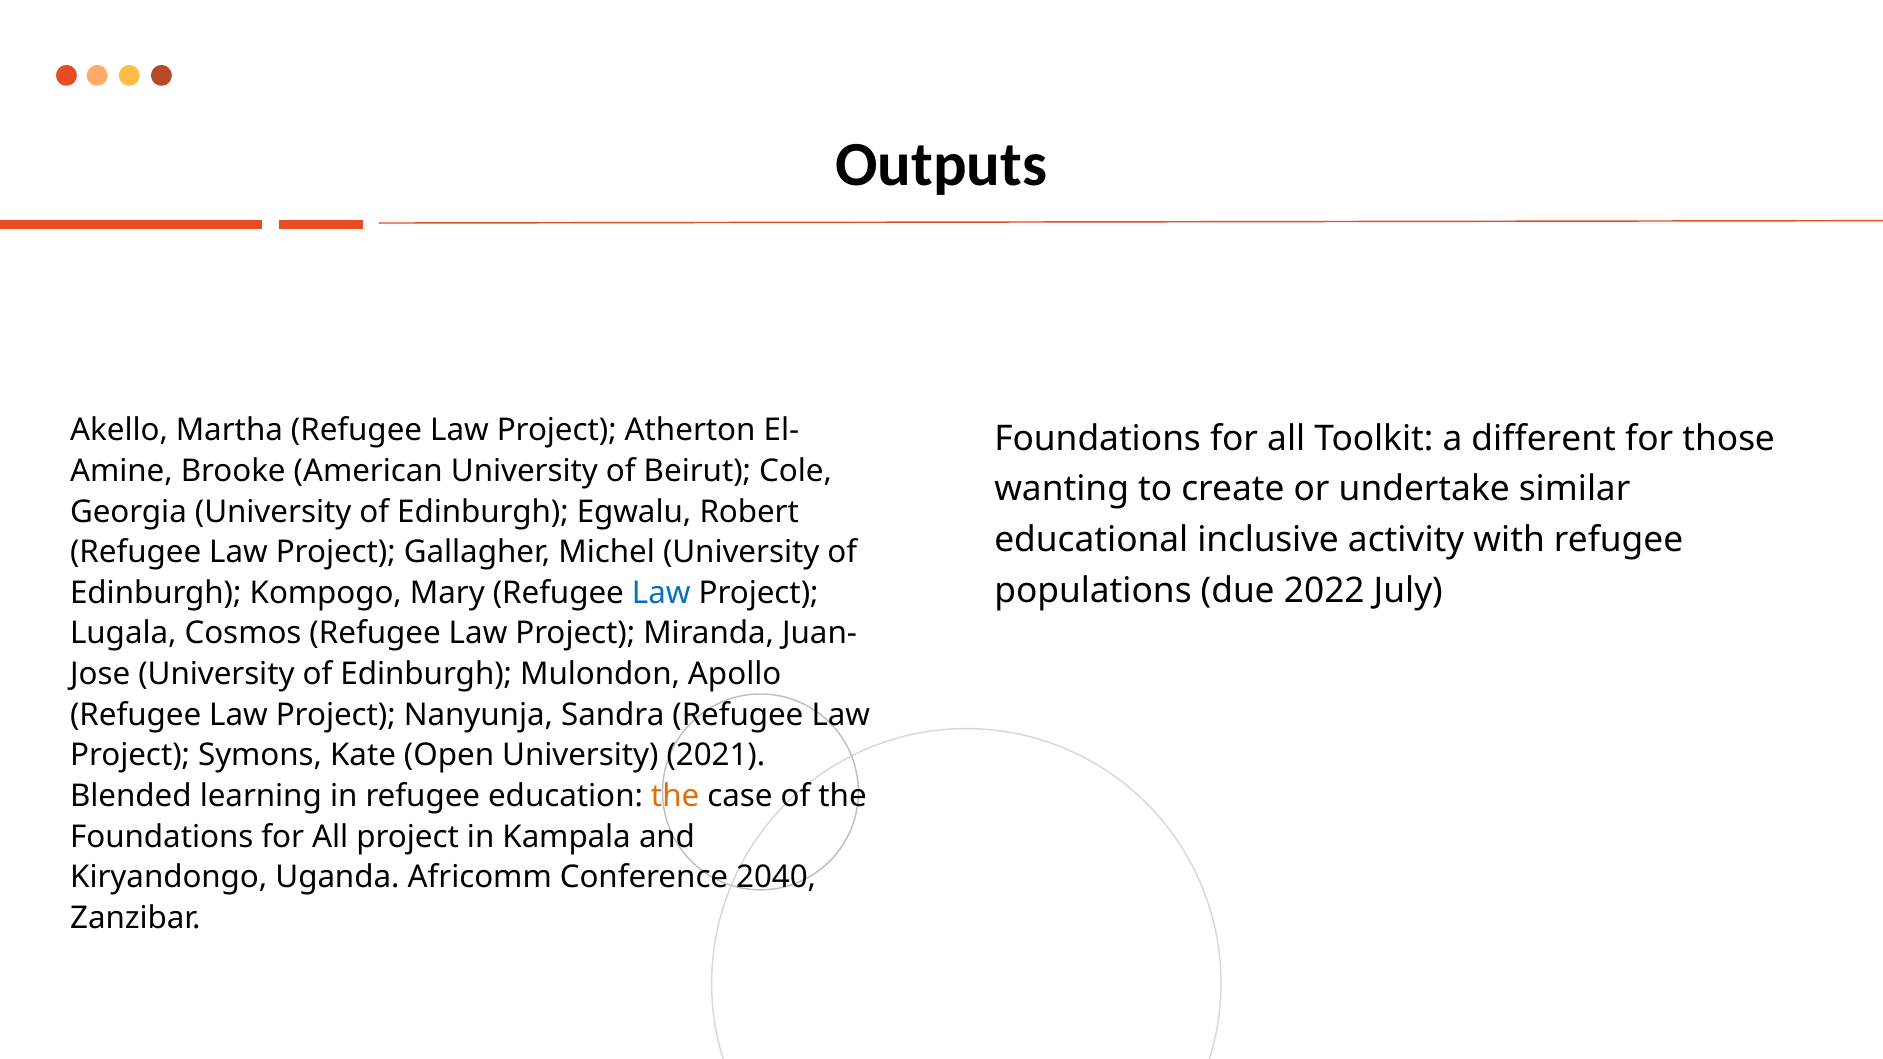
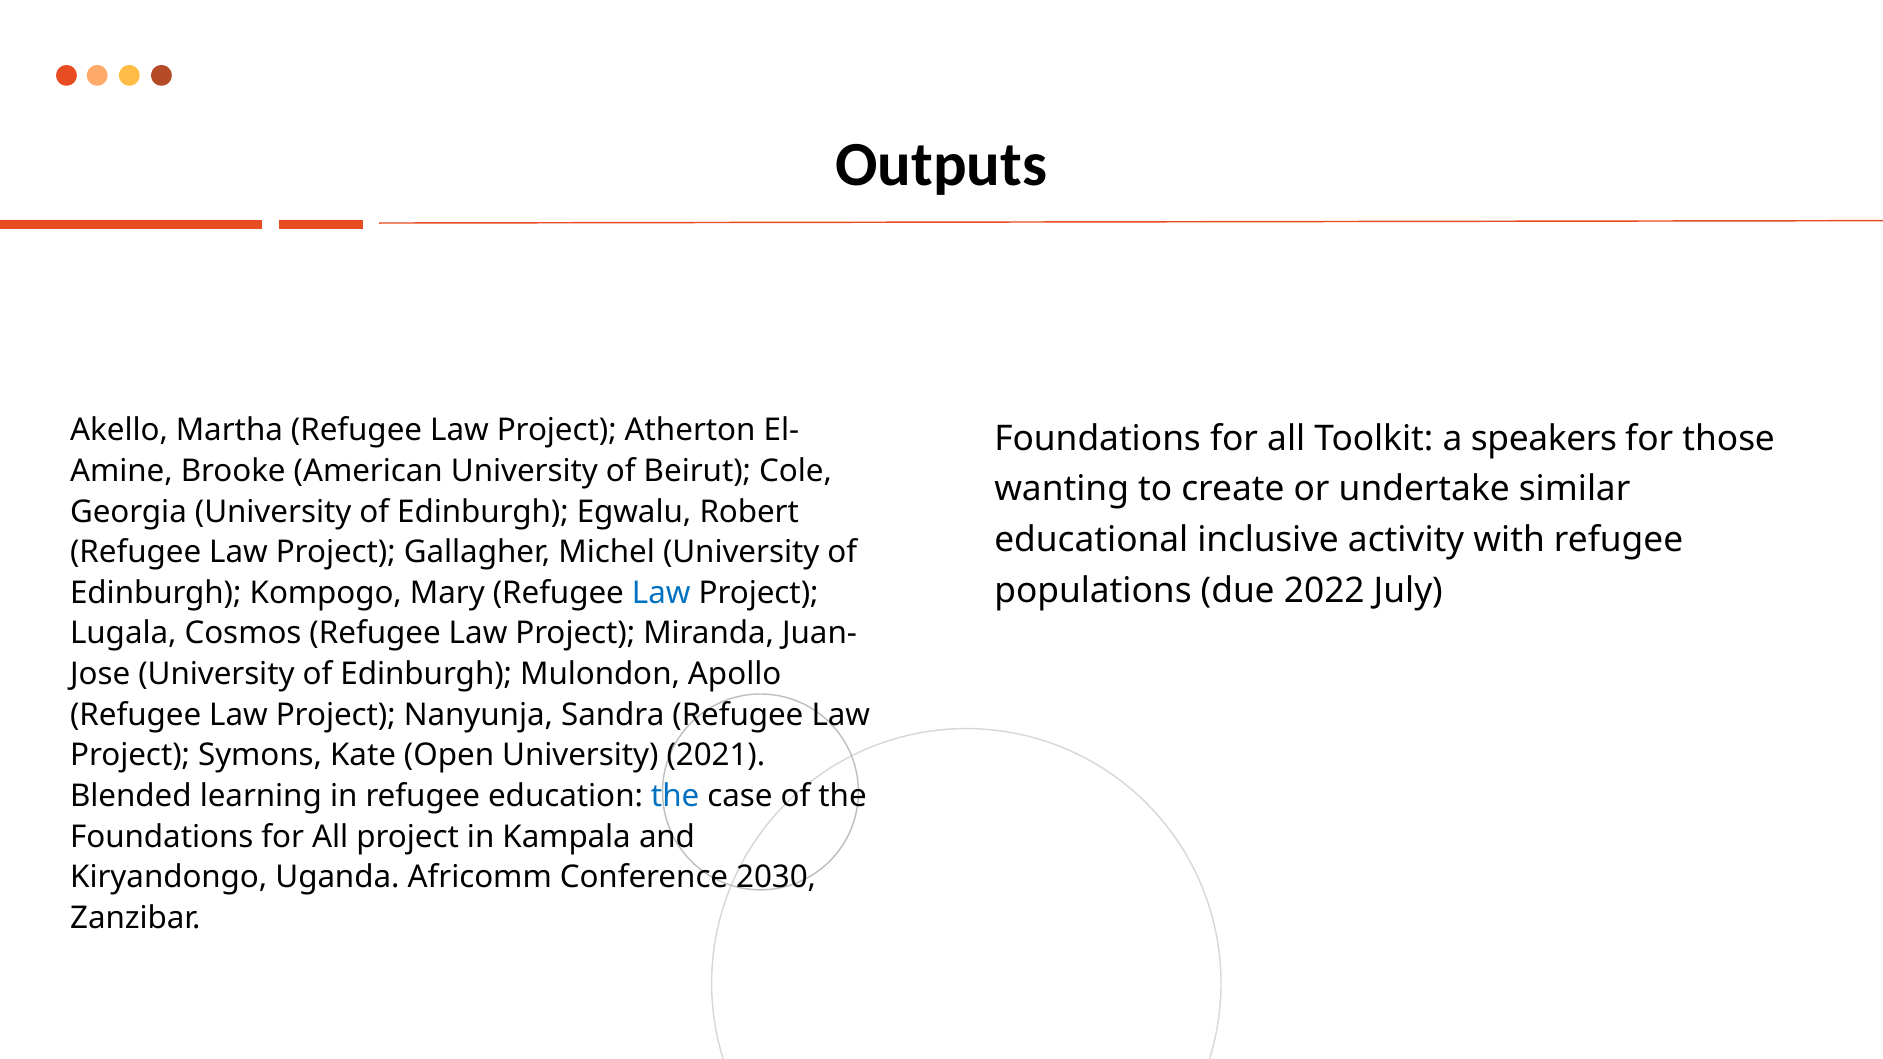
different: different -> speakers (1544, 439)
the colour: orange -> blue (675, 796)
2040: 2040 -> 2030 (776, 878)
